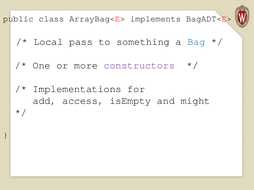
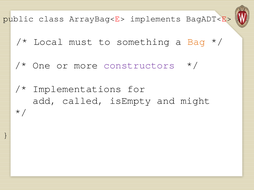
pass: pass -> must (81, 42)
Bag colour: blue -> orange (196, 42)
access: access -> called (83, 101)
